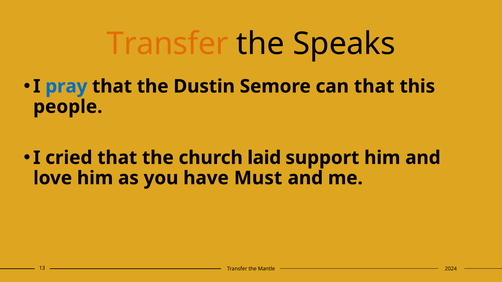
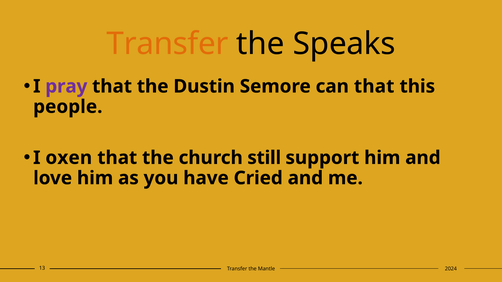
pray colour: blue -> purple (66, 86)
cried: cried -> oxen (69, 158)
laid: laid -> still (264, 158)
Must: Must -> Cried (258, 178)
